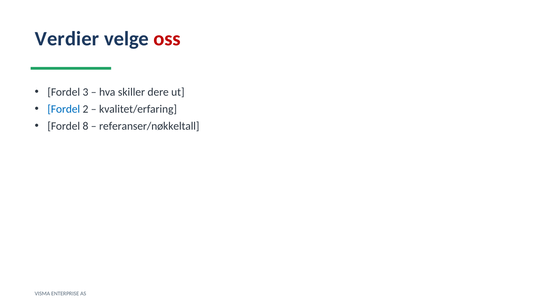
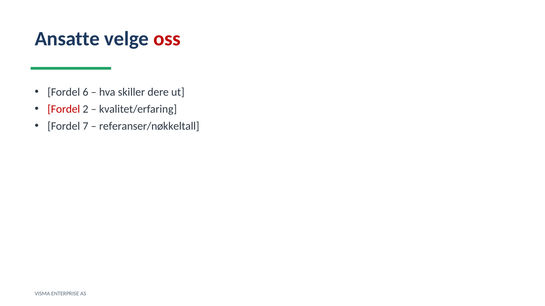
Verdier: Verdier -> Ansatte (67, 39)
3: 3 -> 6 (85, 92)
Fordel colour: blue -> red (64, 109)
8: 8 -> 7 (85, 126)
